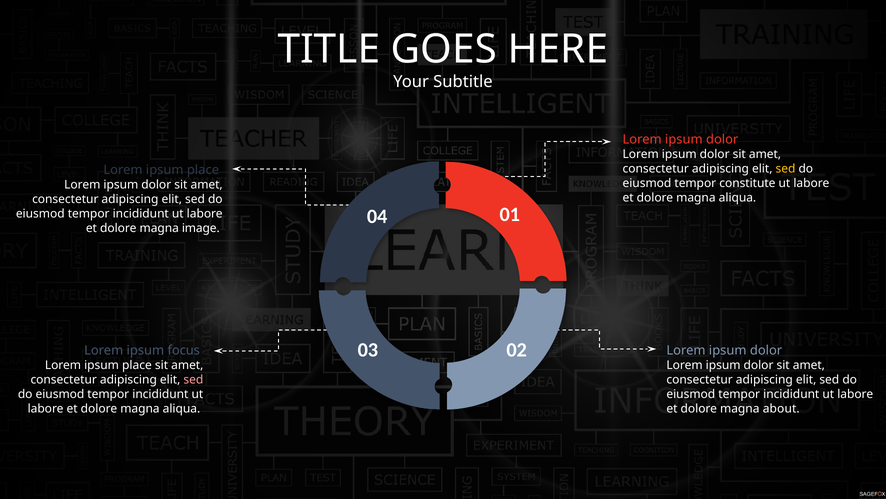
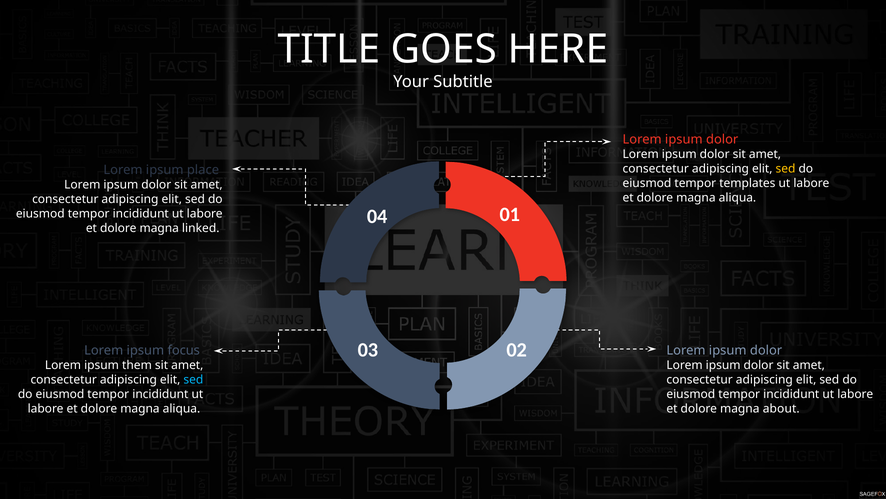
constitute: constitute -> templates (747, 183)
image: image -> linked (201, 228)
place: place -> them (137, 365)
sed colour: pink -> light blue (193, 379)
